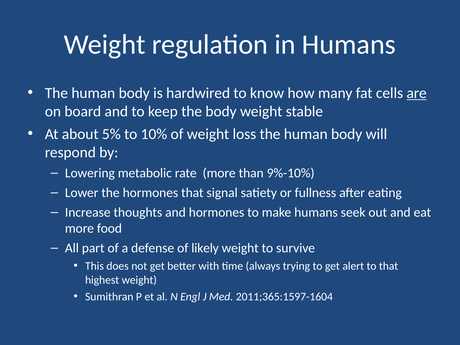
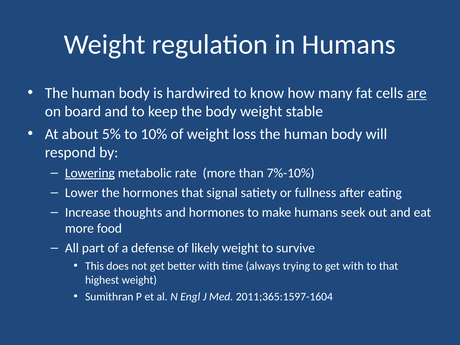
Lowering underline: none -> present (90, 173)
9%-10%: 9%-10% -> 7%-10% (291, 173)
get alert: alert -> with (353, 266)
